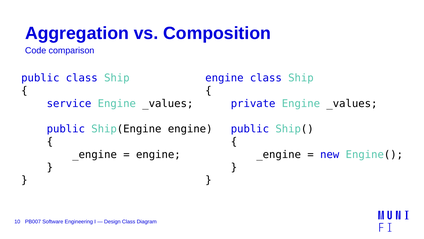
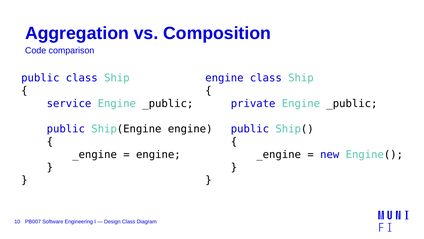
_values: _values -> _public (168, 103)
private Engine _values: _values -> _public (352, 103)
